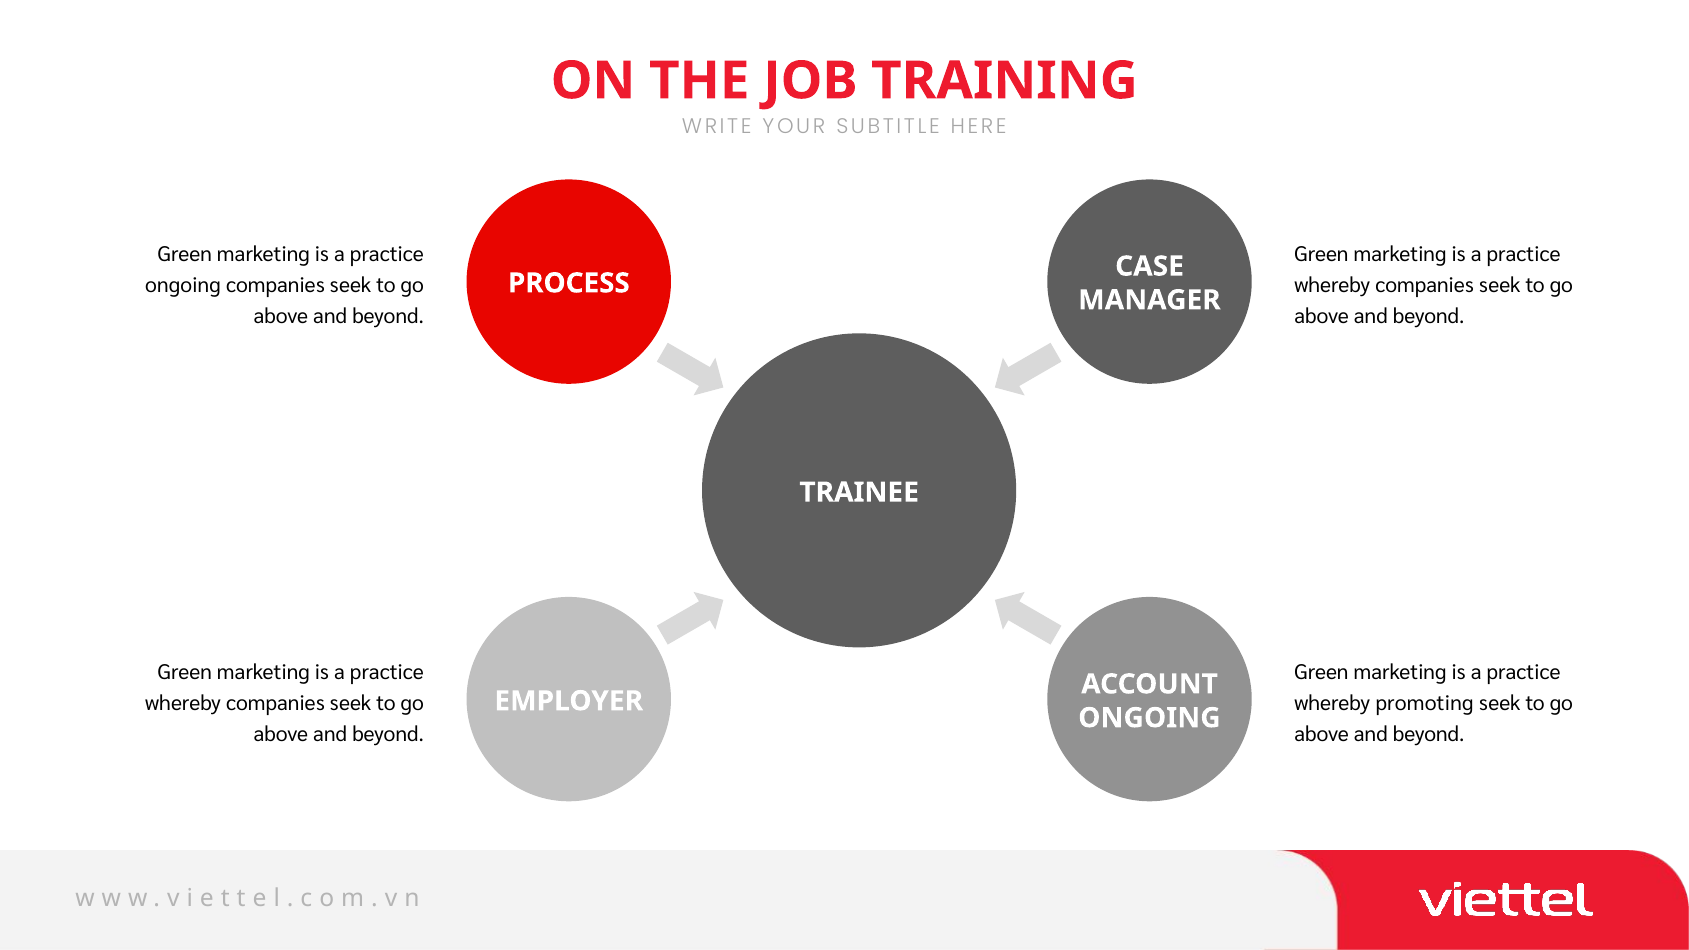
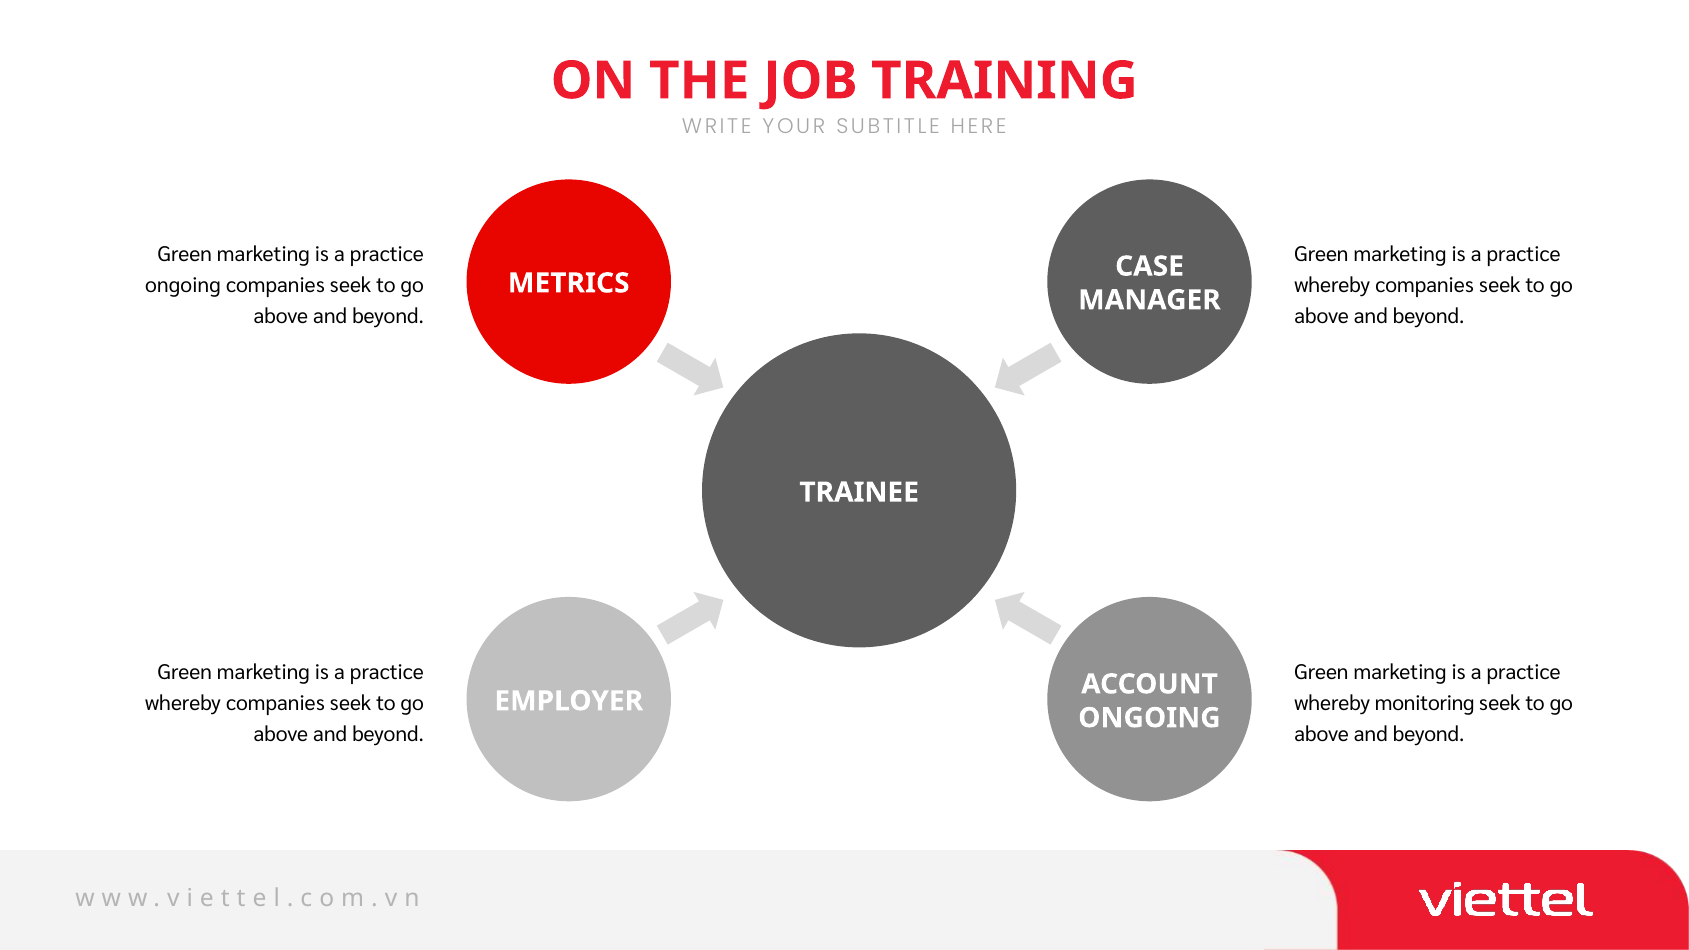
PROCESS: PROCESS -> METRICS (569, 283)
promoting: promoting -> monitoring (1425, 704)
